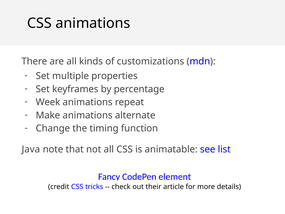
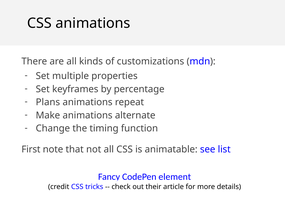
Week: Week -> Plans (48, 102)
Java: Java -> First (31, 149)
